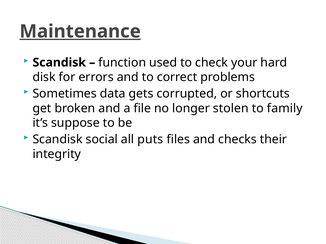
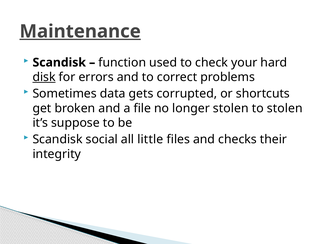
disk underline: none -> present (44, 77)
to family: family -> stolen (285, 108)
puts: puts -> little (150, 140)
